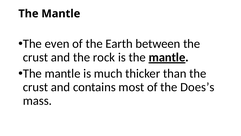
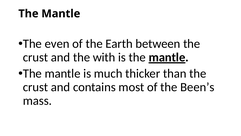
rock: rock -> with (104, 57)
Does’s: Does’s -> Been’s (197, 87)
